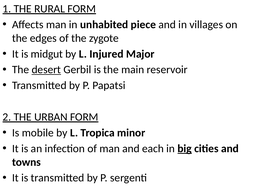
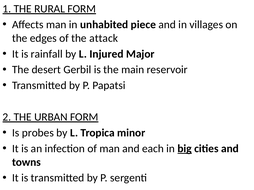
zygote: zygote -> attack (104, 38)
midgut: midgut -> rainfall (47, 54)
desert underline: present -> none (46, 70)
mobile: mobile -> probes (38, 133)
